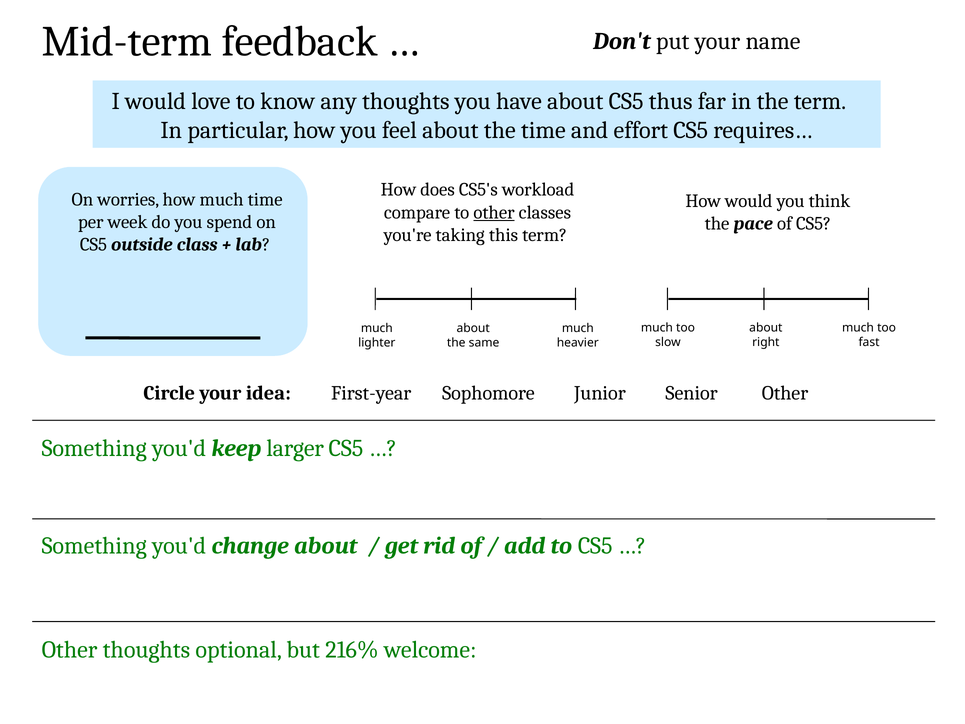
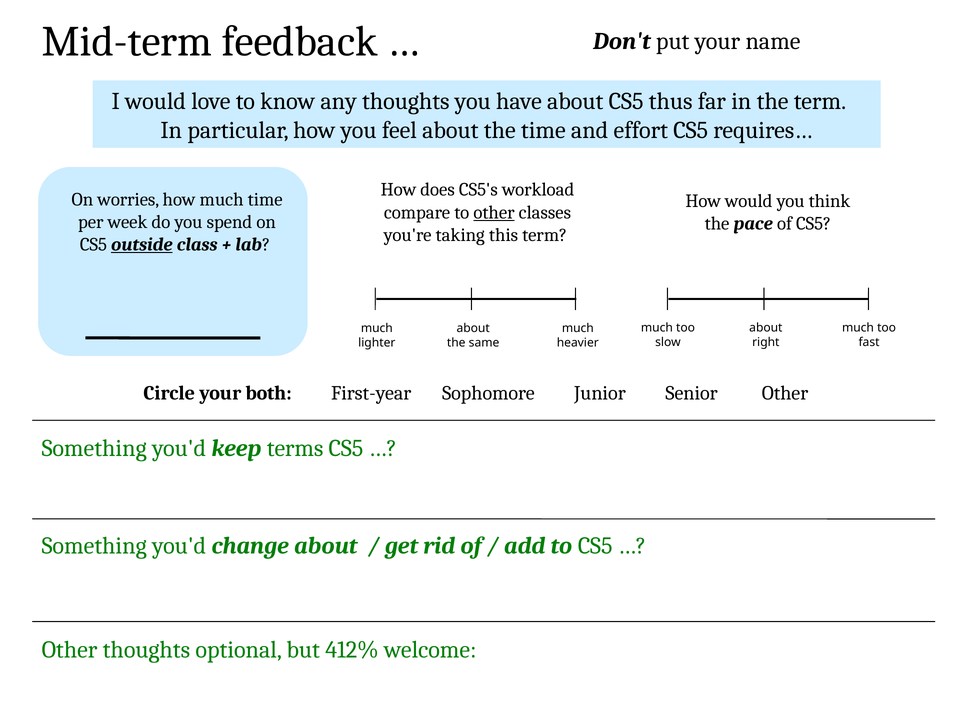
outside underline: none -> present (142, 244)
idea: idea -> both (269, 393)
larger: larger -> terms (295, 448)
216%: 216% -> 412% (352, 650)
